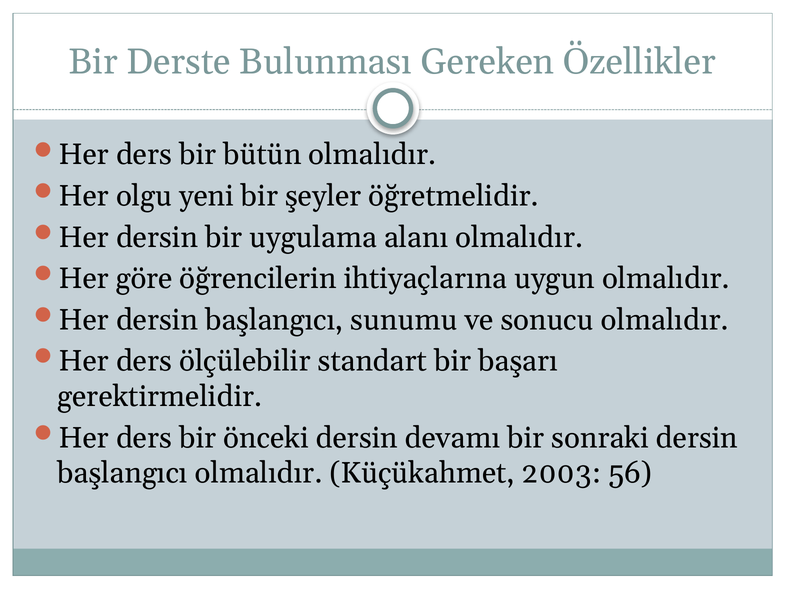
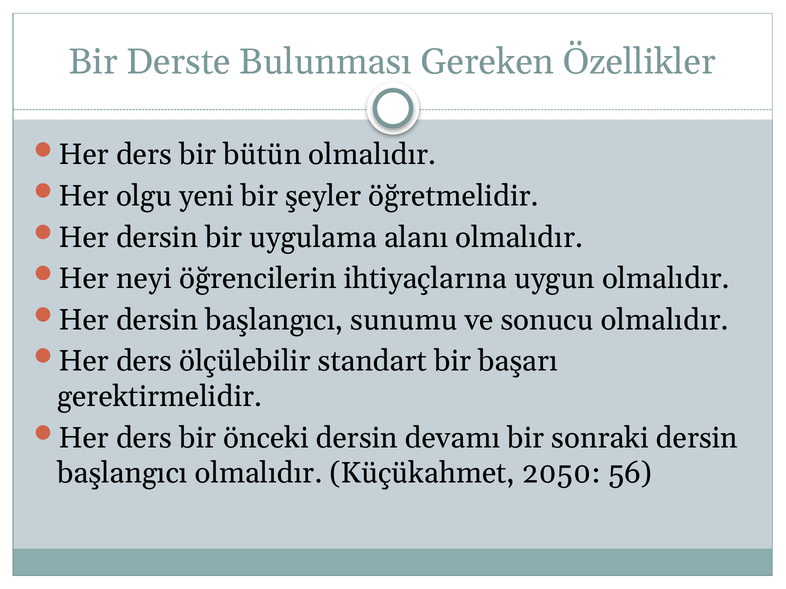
göre: göre -> neyi (144, 279)
2003: 2003 -> 2050 (561, 474)
